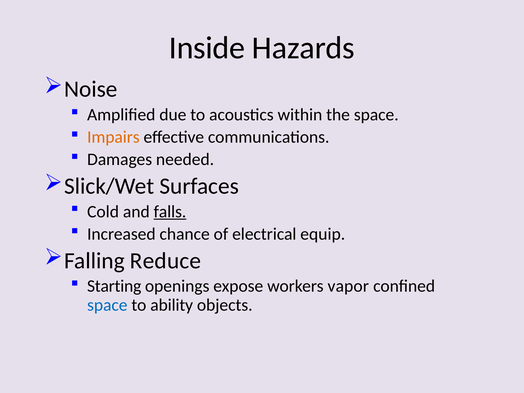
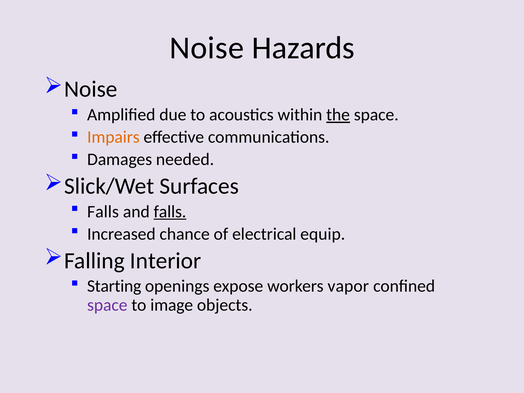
Inside: Inside -> Noise (207, 48)
the underline: none -> present (338, 115)
Cold: Cold -> Falls (103, 212)
Reduce: Reduce -> Interior (166, 261)
space colour: blue -> purple (107, 305)
ability: ability -> image (172, 305)
